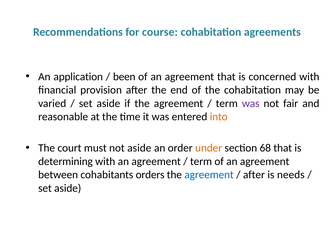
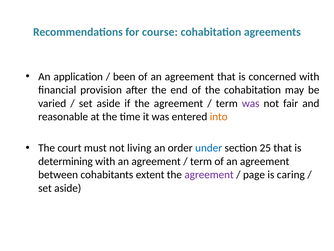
not aside: aside -> living (139, 148)
under colour: orange -> blue (209, 148)
68: 68 -> 25 (265, 148)
orders: orders -> extent (150, 174)
agreement colour: blue -> purple (209, 174)
after: after -> page (254, 174)
needs: needs -> caring (291, 174)
